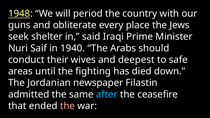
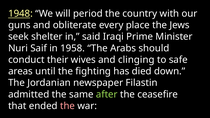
1940: 1940 -> 1958 (73, 48)
deepest: deepest -> clinging (136, 60)
after colour: light blue -> light green (107, 94)
